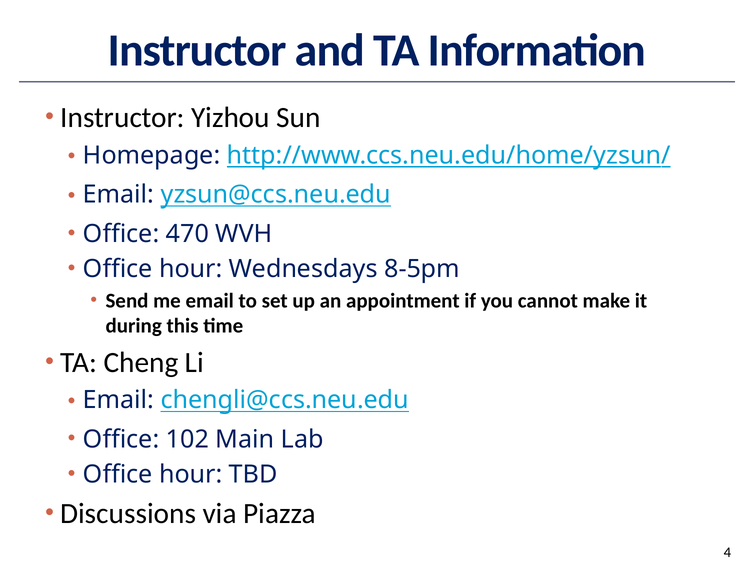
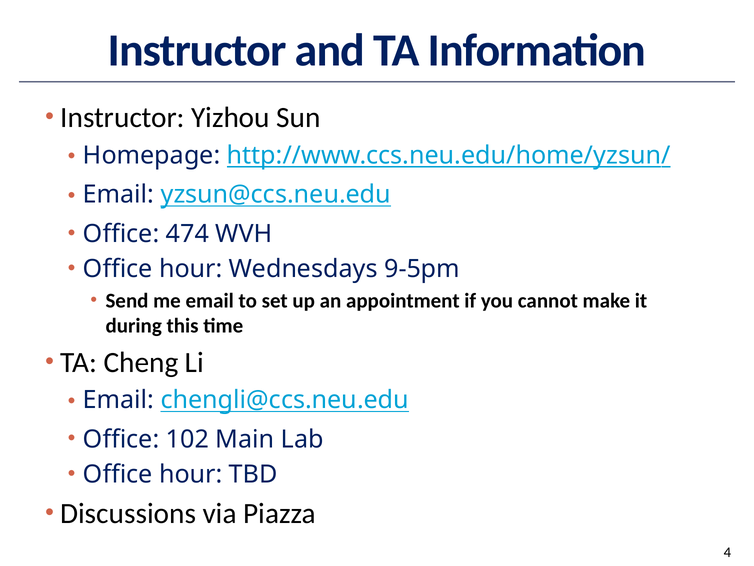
470: 470 -> 474 (187, 234)
8-5pm: 8-5pm -> 9-5pm (422, 269)
